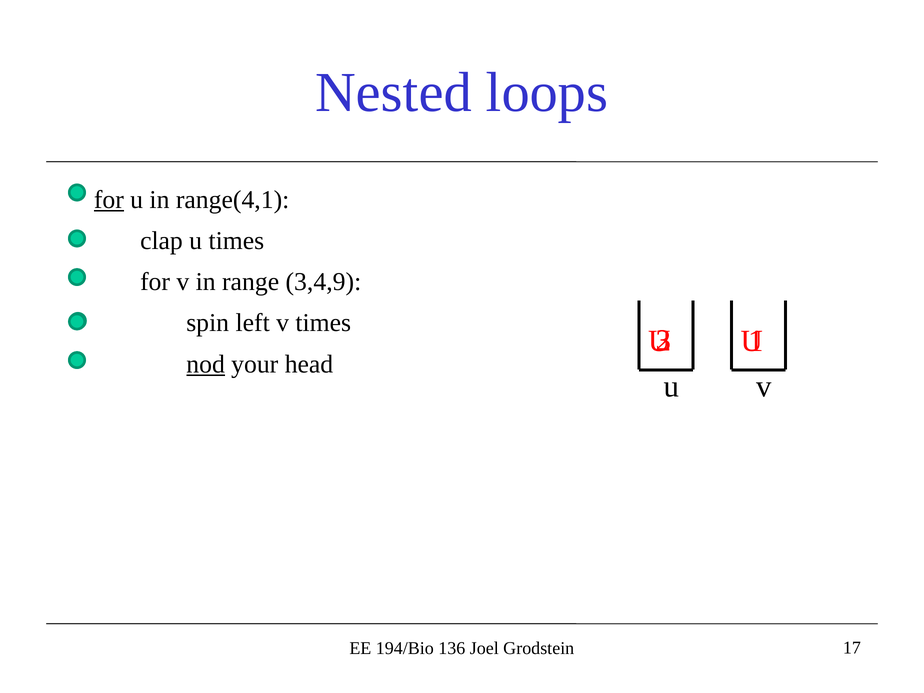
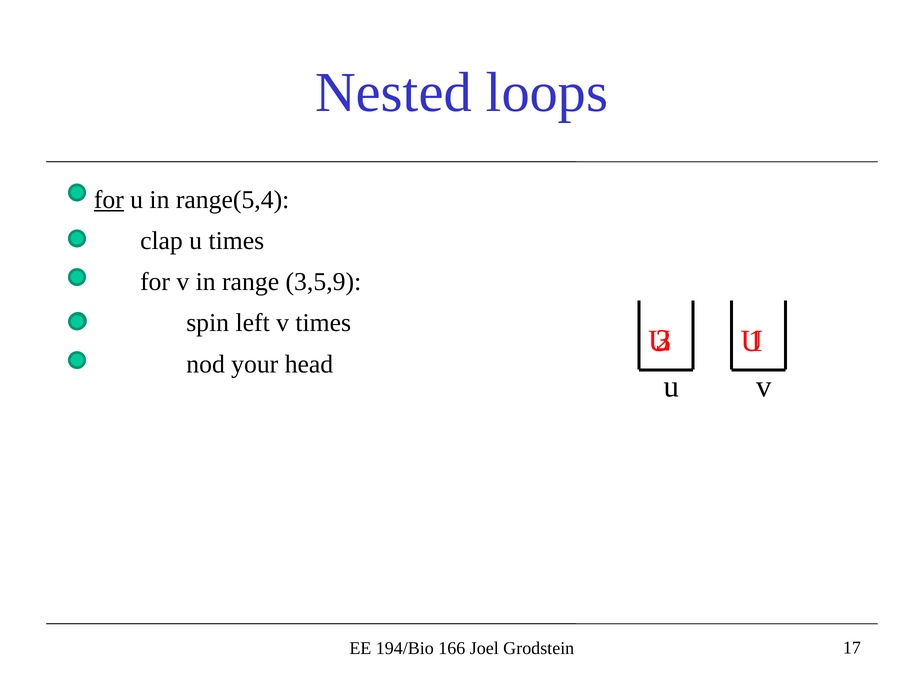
range(4,1: range(4,1 -> range(5,4 (233, 200)
3,4,9: 3,4,9 -> 3,5,9 (323, 282)
nod underline: present -> none (206, 364)
136: 136 -> 166 (452, 648)
